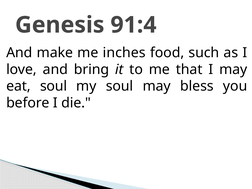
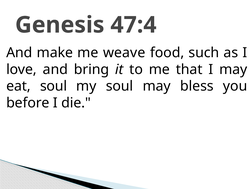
91:4: 91:4 -> 47:4 (133, 25)
inches: inches -> weave (124, 53)
